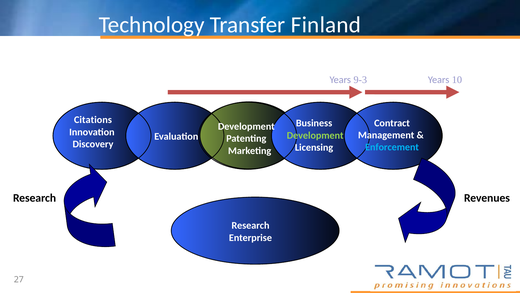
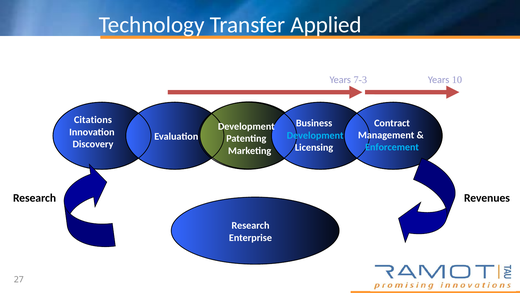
Finland: Finland -> Applied (326, 25)
9-3: 9-3 -> 7-3 (360, 80)
Development colour: light green -> light blue (315, 135)
